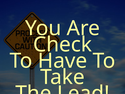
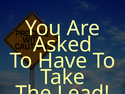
Check: Check -> Asked (63, 44)
